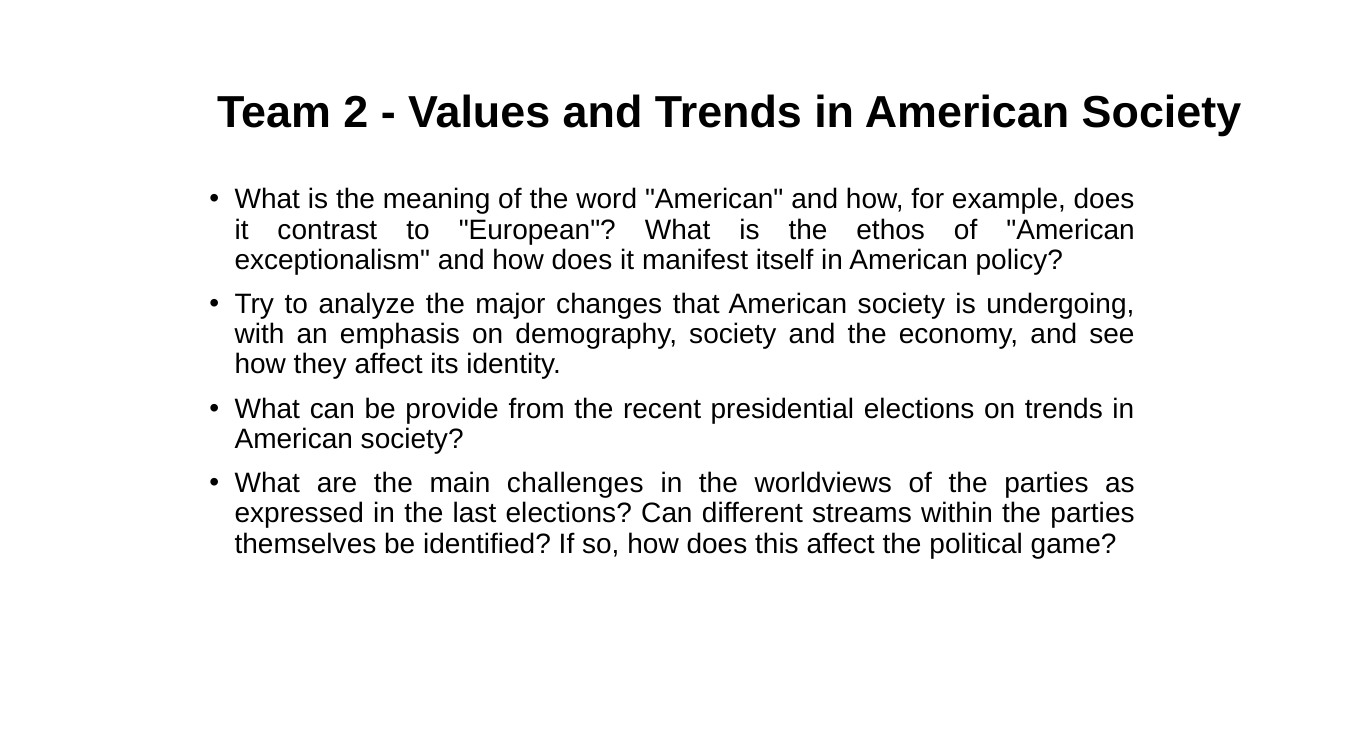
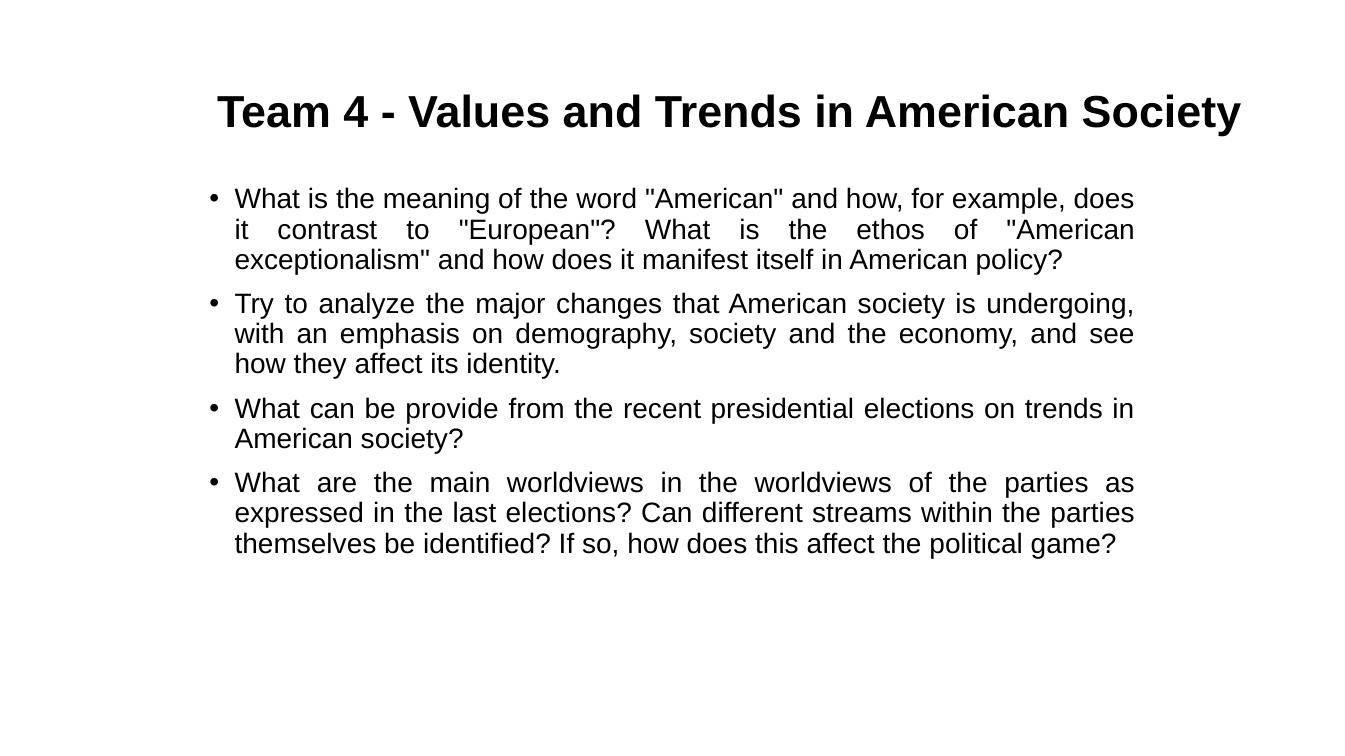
2: 2 -> 4 (356, 113)
main challenges: challenges -> worldviews (575, 484)
